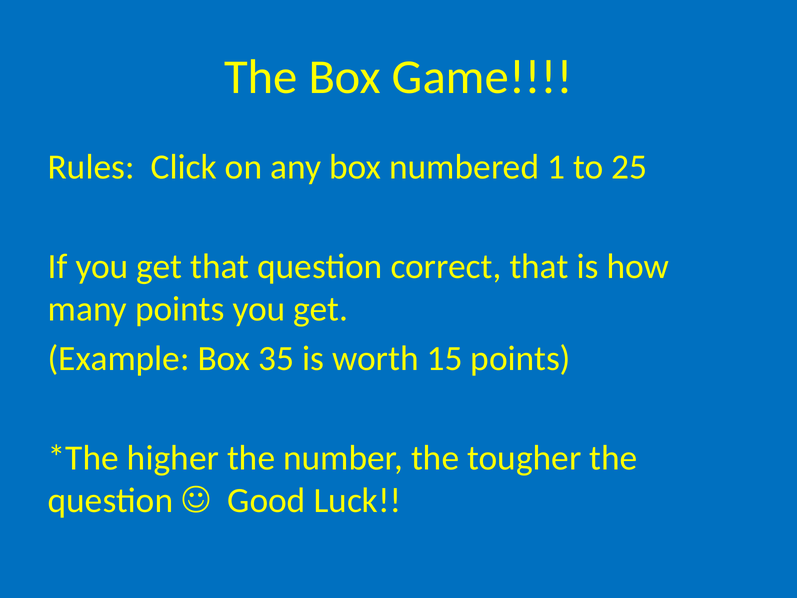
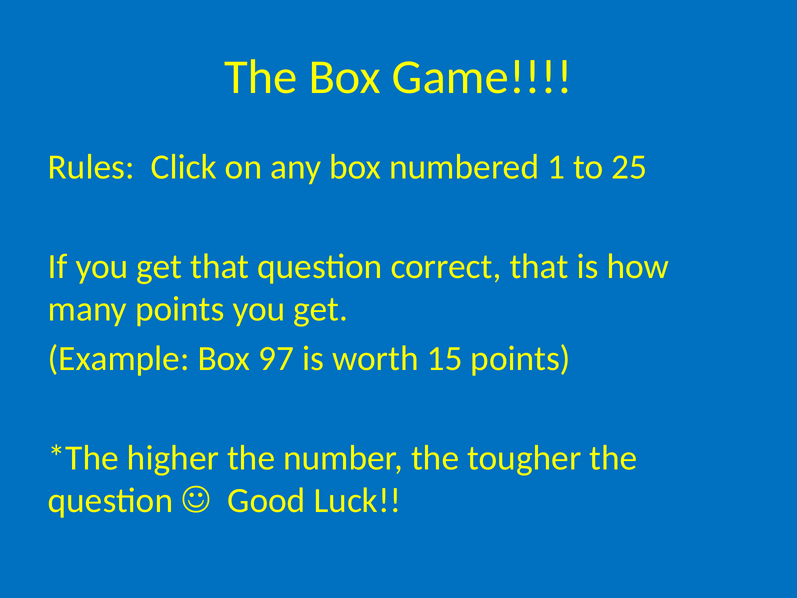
35: 35 -> 97 (276, 359)
